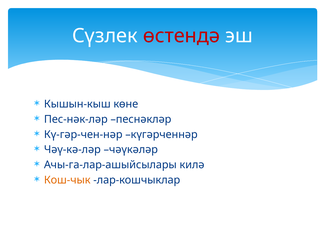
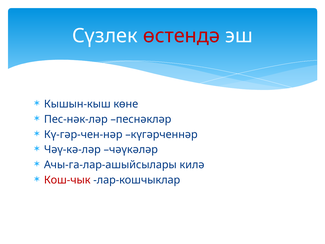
Кош-чык colour: orange -> red (67, 180)
